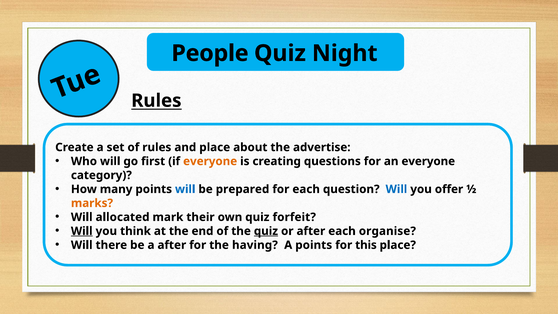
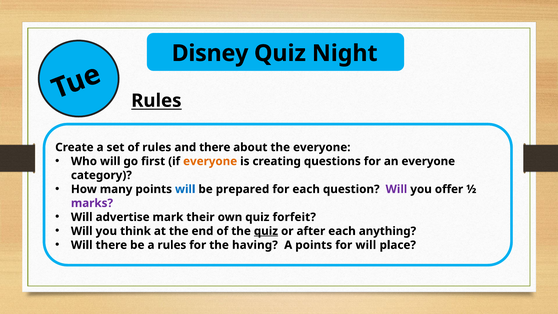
People: People -> Disney (210, 53)
and place: place -> there (215, 147)
the advertise: advertise -> everyone (322, 147)
Will colour: blue -> purple (396, 189)
marks colour: orange -> purple (92, 203)
allocated: allocated -> advertise (123, 217)
Will underline: present -> none (82, 231)
organise: organise -> anything (387, 231)
a after: after -> rules (172, 245)
for this: this -> will (366, 245)
